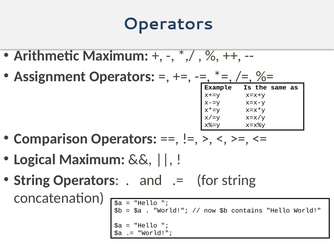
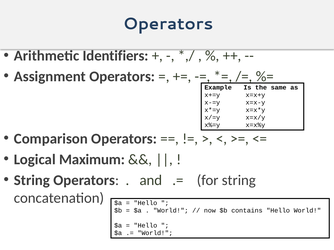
Arithmetic Maximum: Maximum -> Identifiers (116, 56)
